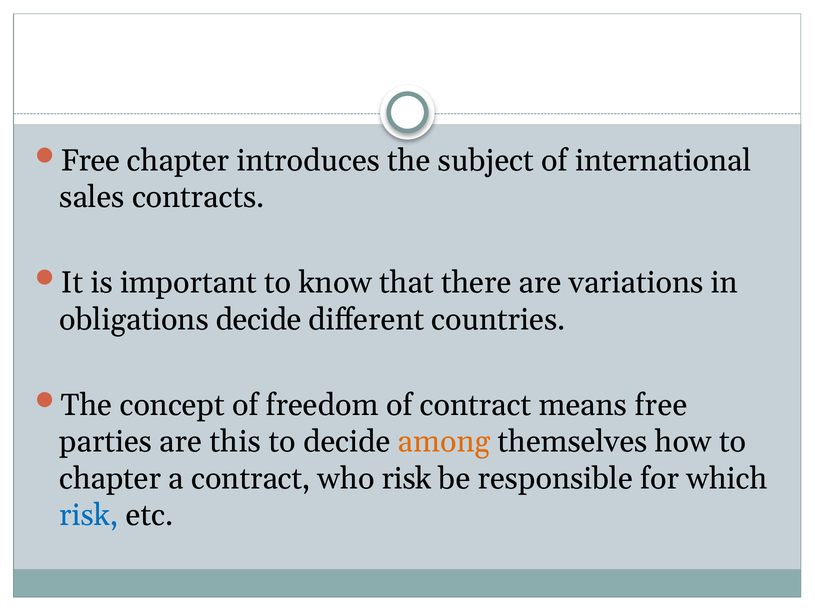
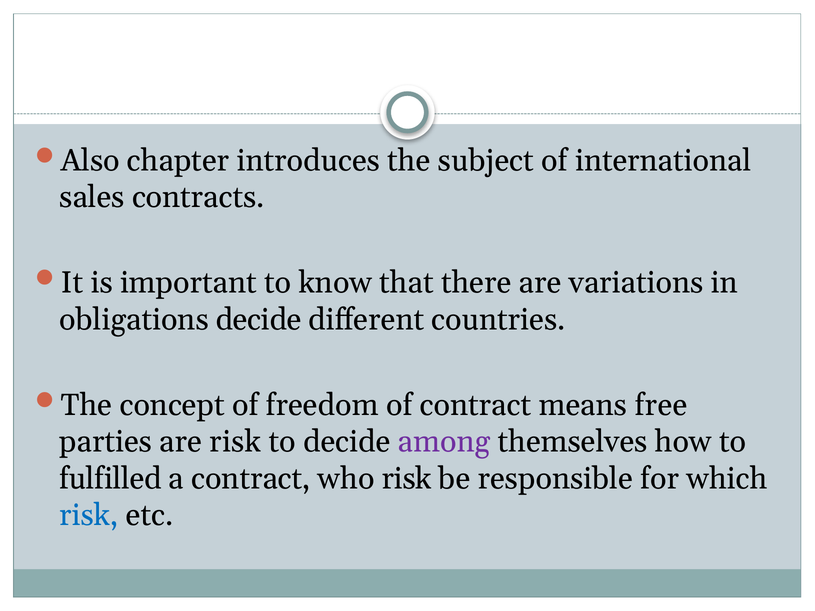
Free: Free -> Also (90, 161)
are this: this -> risk (235, 442)
among colour: orange -> purple (444, 442)
chapter: chapter -> fulfilled (110, 479)
